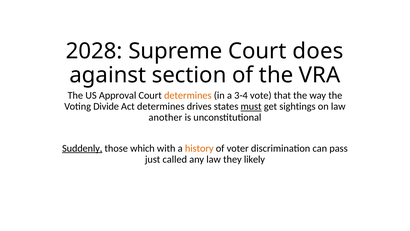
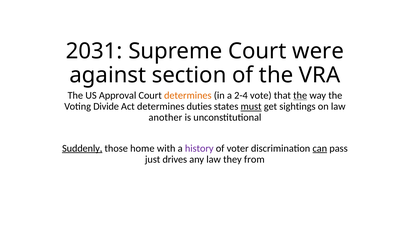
2028: 2028 -> 2031 (94, 51)
does: does -> were (318, 51)
3-4: 3-4 -> 2-4 (241, 95)
the underline: none -> present (300, 95)
drives: drives -> duties (199, 106)
which: which -> home (142, 148)
history colour: orange -> purple (199, 148)
can underline: none -> present (320, 148)
called: called -> drives (175, 159)
likely: likely -> from (254, 159)
